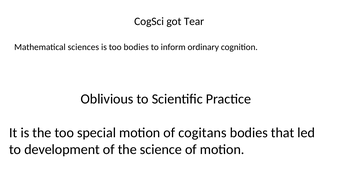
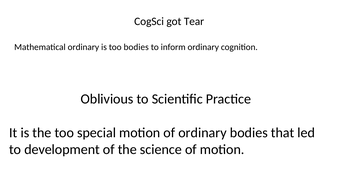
Mathematical sciences: sciences -> ordinary (83, 47)
of cogitans: cogitans -> ordinary (203, 132)
